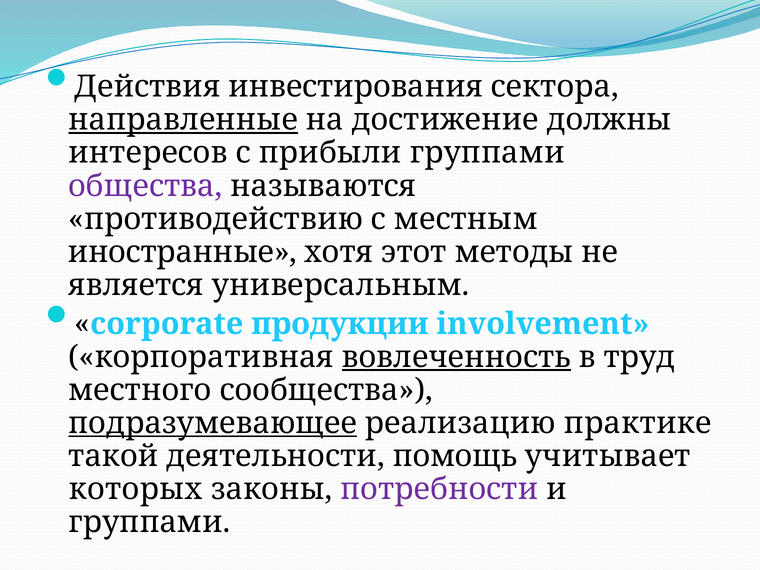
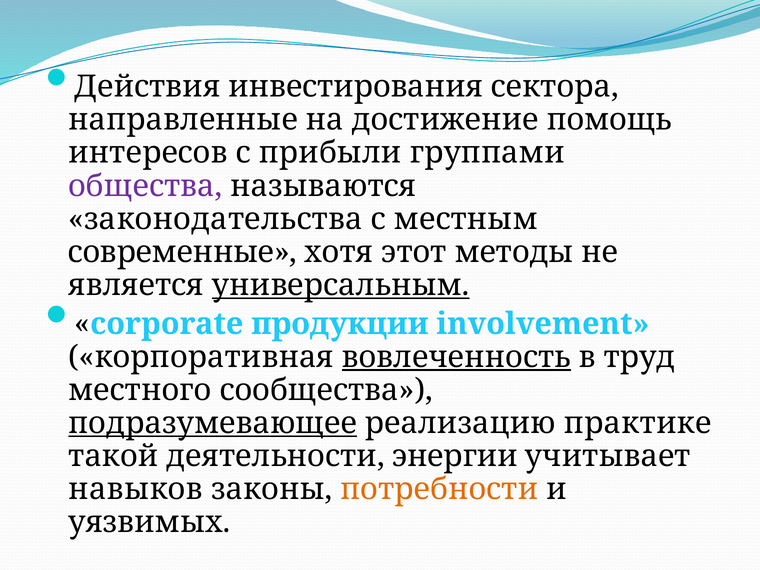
направленные underline: present -> none (183, 120)
должны: должны -> помощь (609, 120)
противодействию: противодействию -> законодательства (216, 219)
иностранные: иностранные -> современные (182, 252)
универсальным underline: none -> present (341, 285)
помощь: помощь -> энергии (455, 456)
которых: которых -> навыков (136, 489)
потребности colour: purple -> orange (439, 489)
группами: группами -> уязвимых (149, 522)
